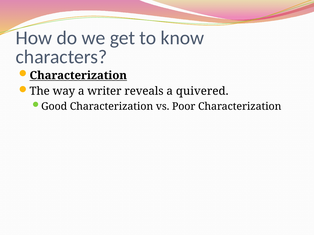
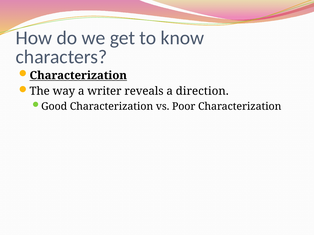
quivered: quivered -> direction (202, 91)
